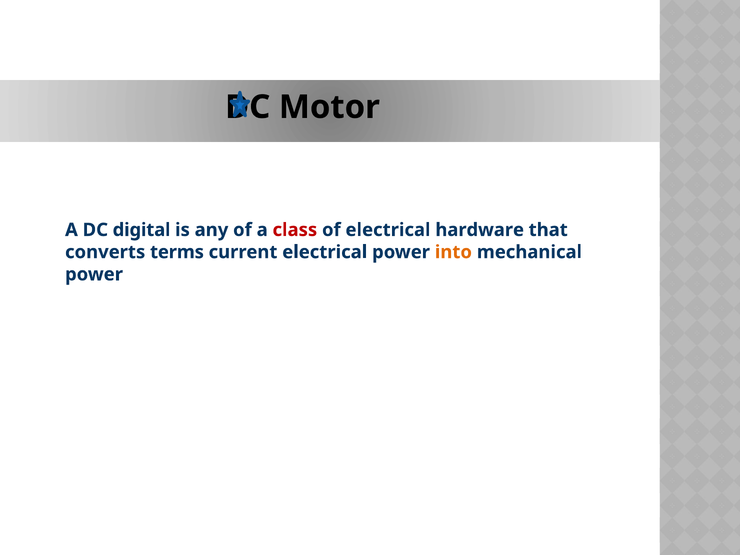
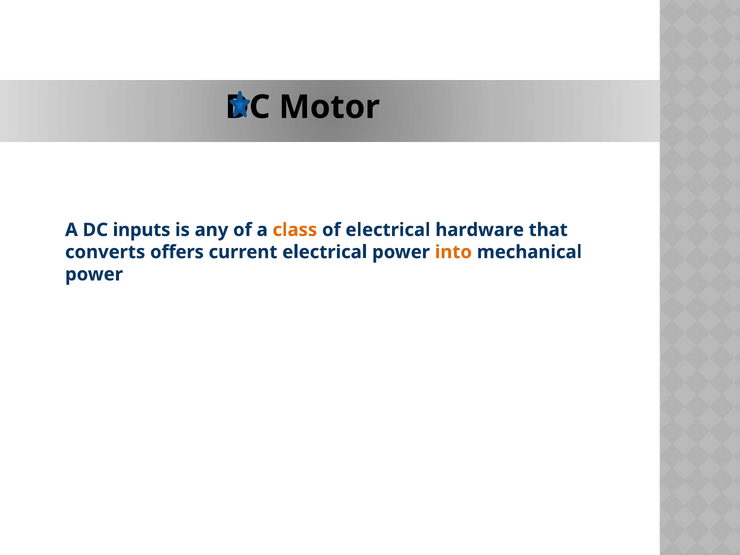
digital: digital -> inputs (142, 230)
class colour: red -> orange (295, 230)
terms: terms -> offers (177, 252)
